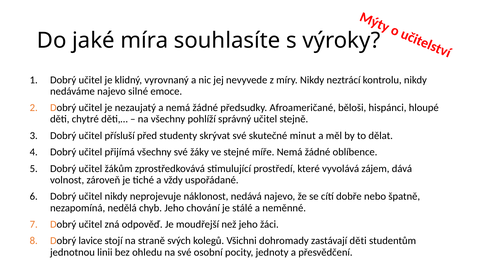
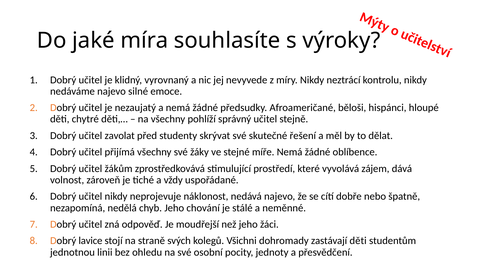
přísluší: přísluší -> zavolat (120, 136)
minut: minut -> řešení (303, 136)
